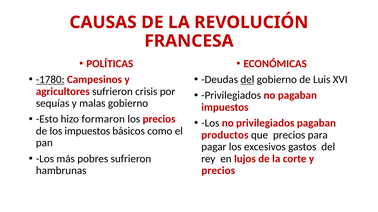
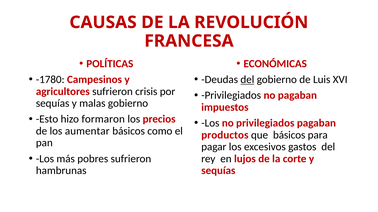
-1780 underline: present -> none (50, 80)
los impuestos: impuestos -> aumentar (87, 131)
que precios: precios -> básicos (289, 135)
precios: precios -> sequías (218, 171)
